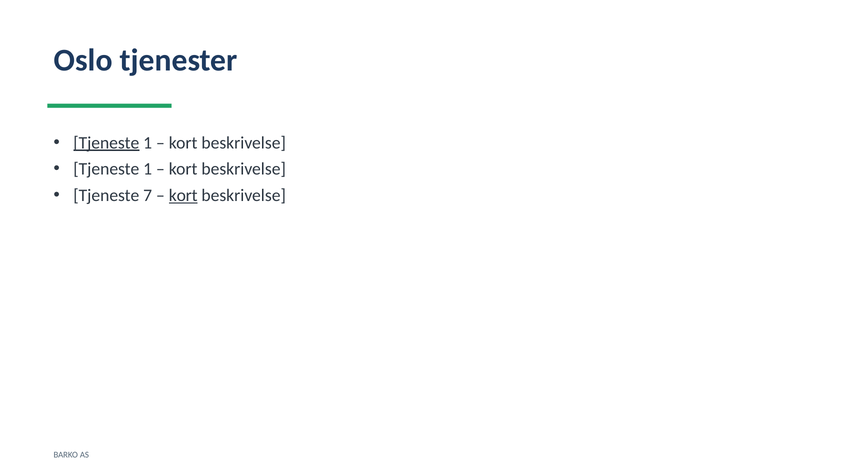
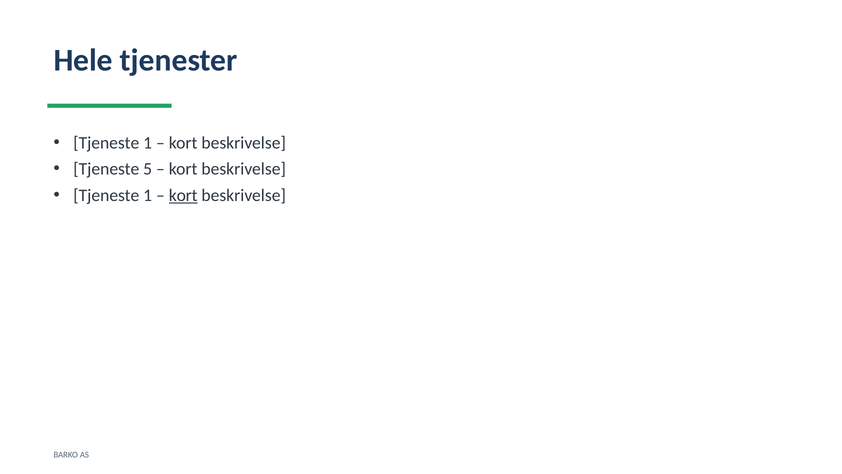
Oslo: Oslo -> Hele (83, 60)
Tjeneste underline: present -> none (106, 143)
1: 1 -> 5 (148, 169)
7: 7 -> 1 (148, 195)
